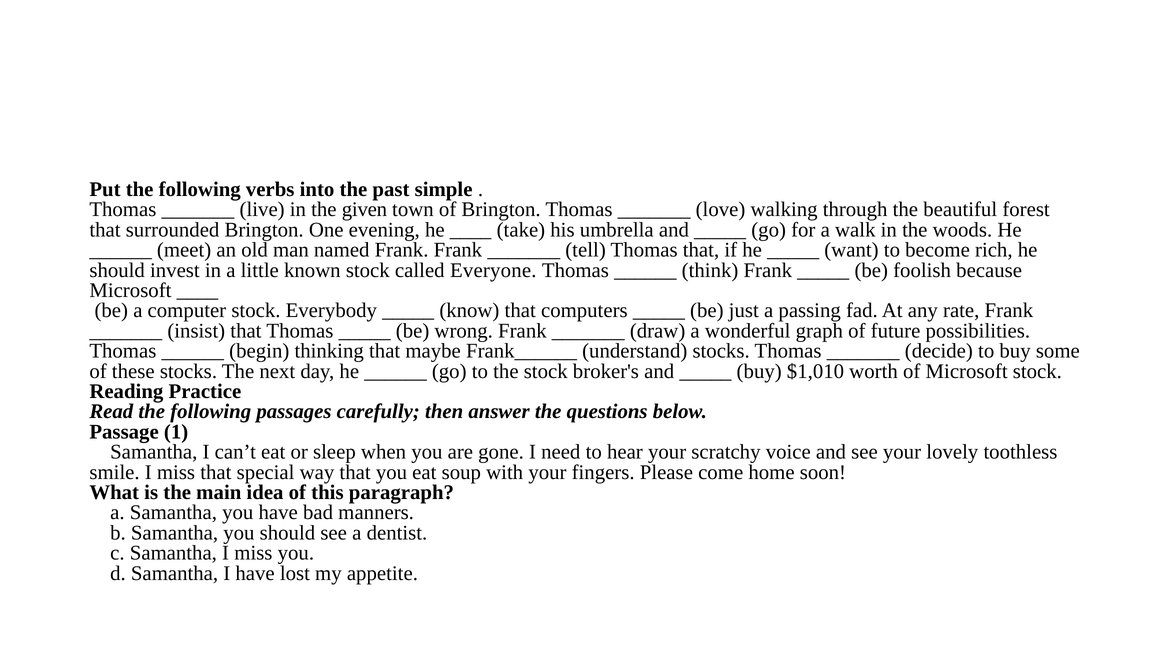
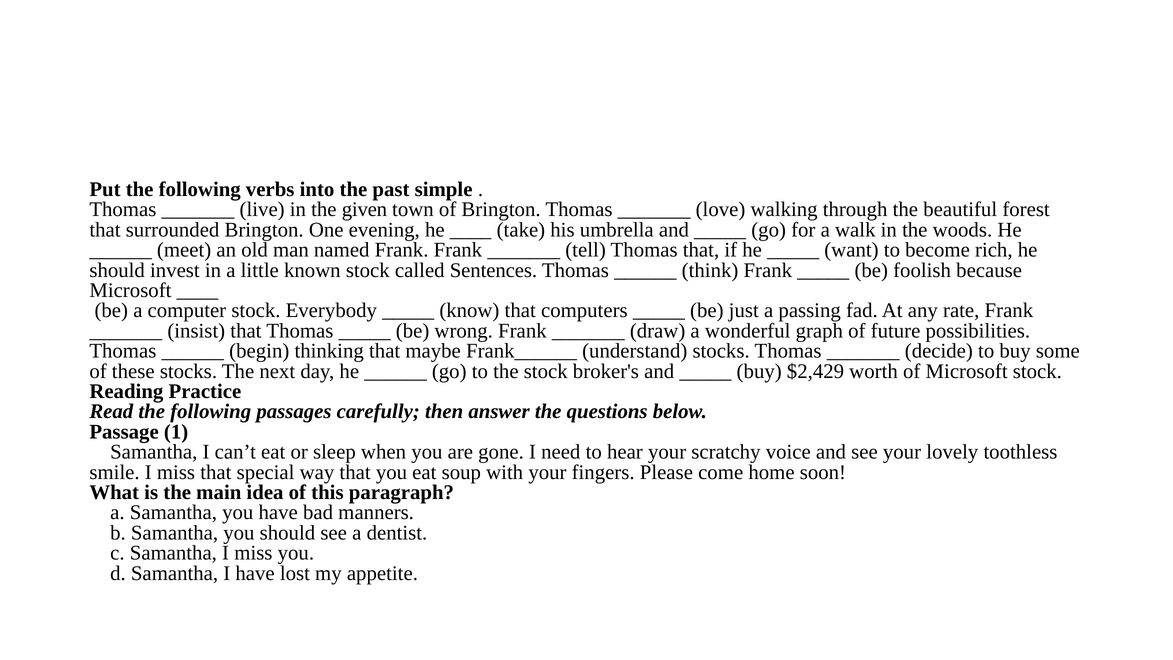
Everyone: Everyone -> Sentences (493, 270)
$1,010: $1,010 -> $2,429 (815, 371)
